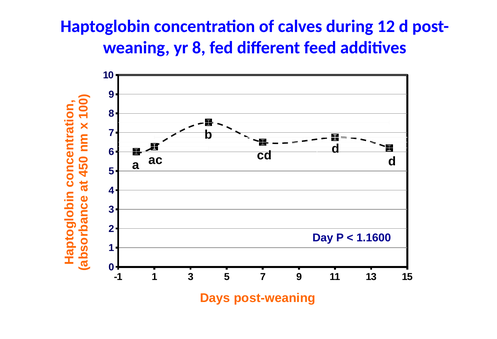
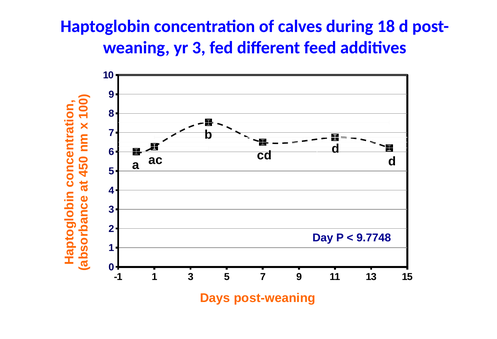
12: 12 -> 18 (386, 26)
yr 8: 8 -> 3 (199, 48)
1.1600: 1.1600 -> 9.7748 (374, 238)
